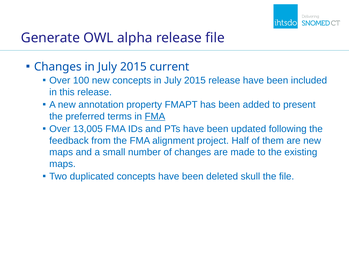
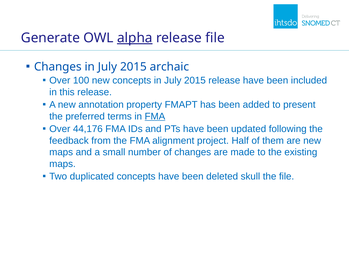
alpha underline: none -> present (135, 38)
current: current -> archaic (169, 67)
13,005: 13,005 -> 44,176 (88, 129)
